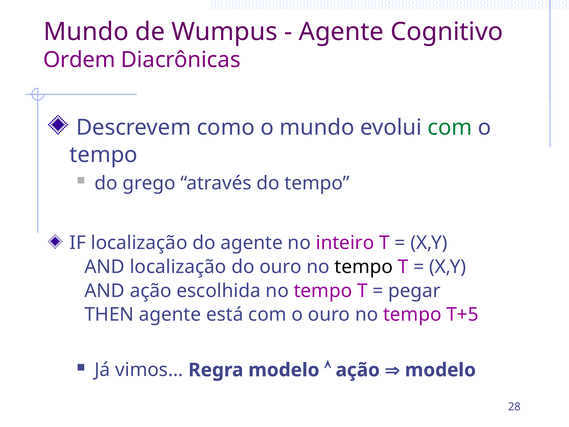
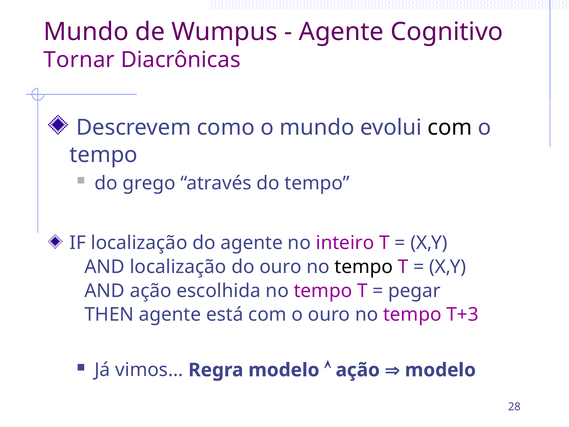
Ordem: Ordem -> Tornar (79, 60)
com colour: green -> black (450, 128)
T+5: T+5 -> T+3 (463, 315)
